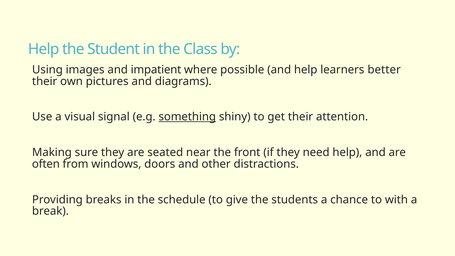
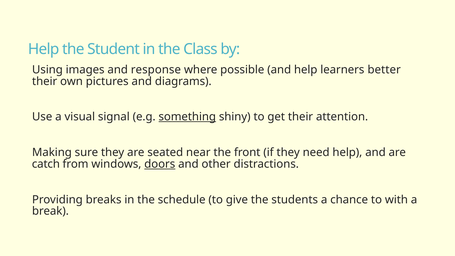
impatient: impatient -> response (156, 70)
often: often -> catch (46, 164)
doors underline: none -> present (160, 164)
